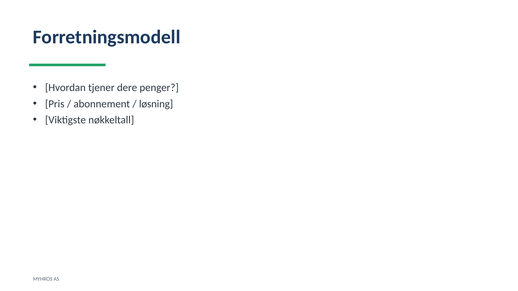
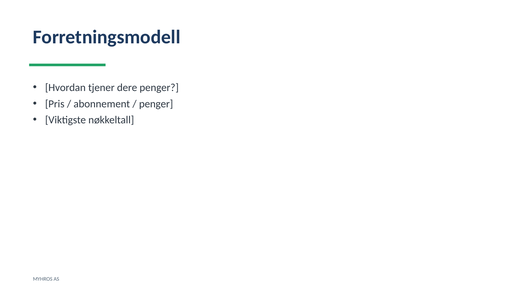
løsning: løsning -> penger (156, 104)
